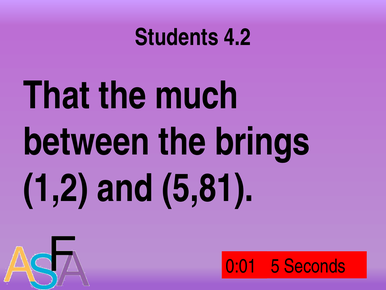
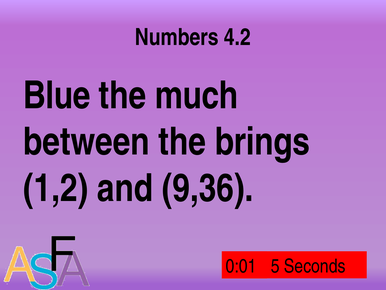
Students: Students -> Numbers (177, 37)
That: That -> Blue (57, 95)
5,81: 5,81 -> 9,36 (208, 188)
